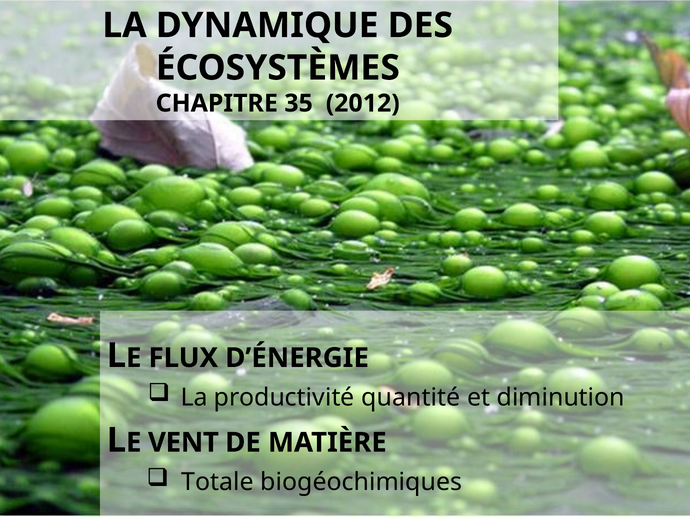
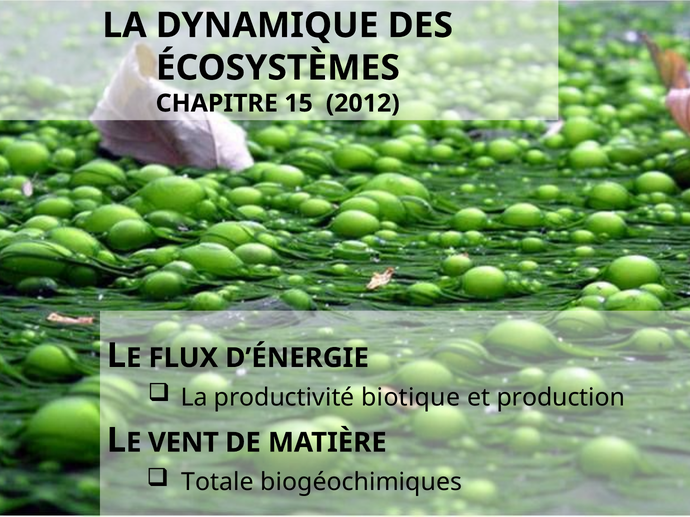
35: 35 -> 15 (299, 103)
quantité: quantité -> biotique (411, 398)
diminution: diminution -> production (561, 398)
